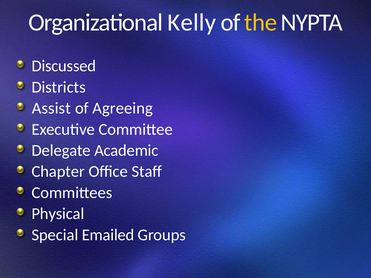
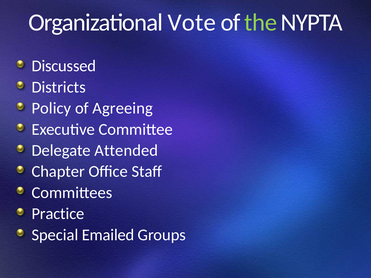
Kelly: Kelly -> Vote (192, 23)
the colour: yellow -> light green (261, 23)
Assist: Assist -> Policy (51, 108)
Academic: Academic -> Attended (126, 151)
Physical: Physical -> Practice (58, 214)
